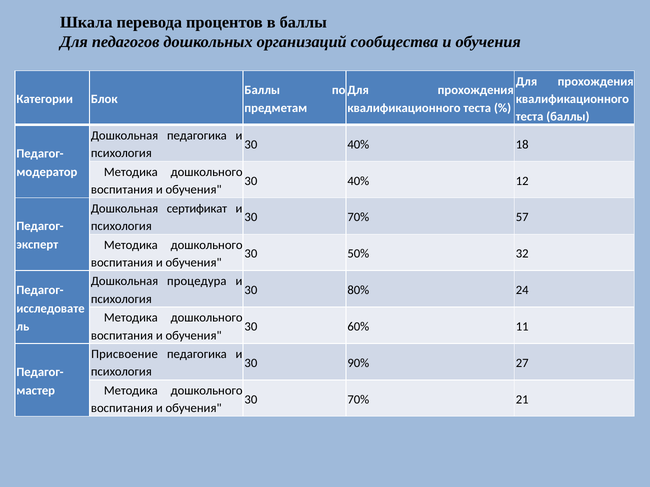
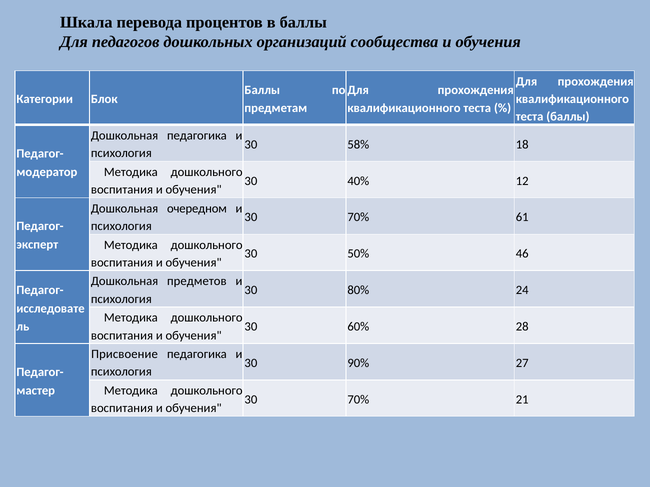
40%: 40% -> 58% (358, 145)
сертификат: сертификат -> очередном (197, 209)
57: 57 -> 61 (522, 217)
32: 32 -> 46 (522, 254)
процедура: процедура -> предметов (197, 282)
11: 11 -> 28 (522, 327)
